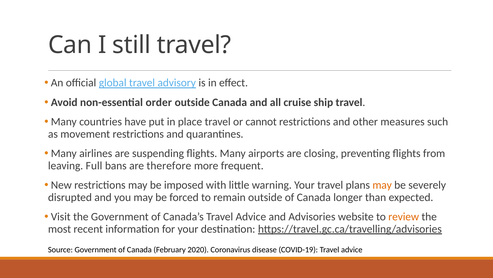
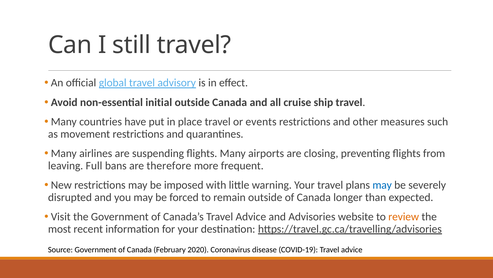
order: order -> initial (159, 102)
cannot: cannot -> events (261, 121)
may colour: orange -> blue (382, 185)
